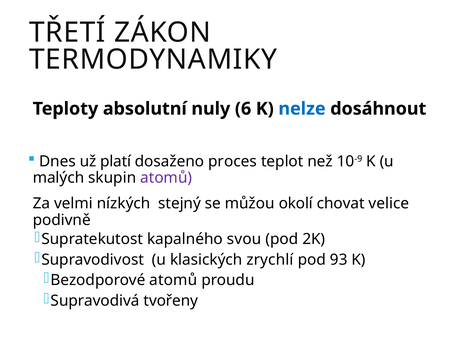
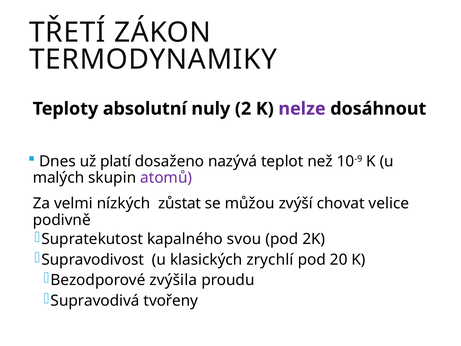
6: 6 -> 2 (243, 109)
nelze colour: blue -> purple (302, 109)
proces: proces -> nazývá (233, 161)
stejný: stejný -> zůstat (180, 203)
okolí: okolí -> zvýší (296, 203)
93: 93 -> 20 (339, 260)
Bezodporové atomů: atomů -> zvýšila (173, 280)
